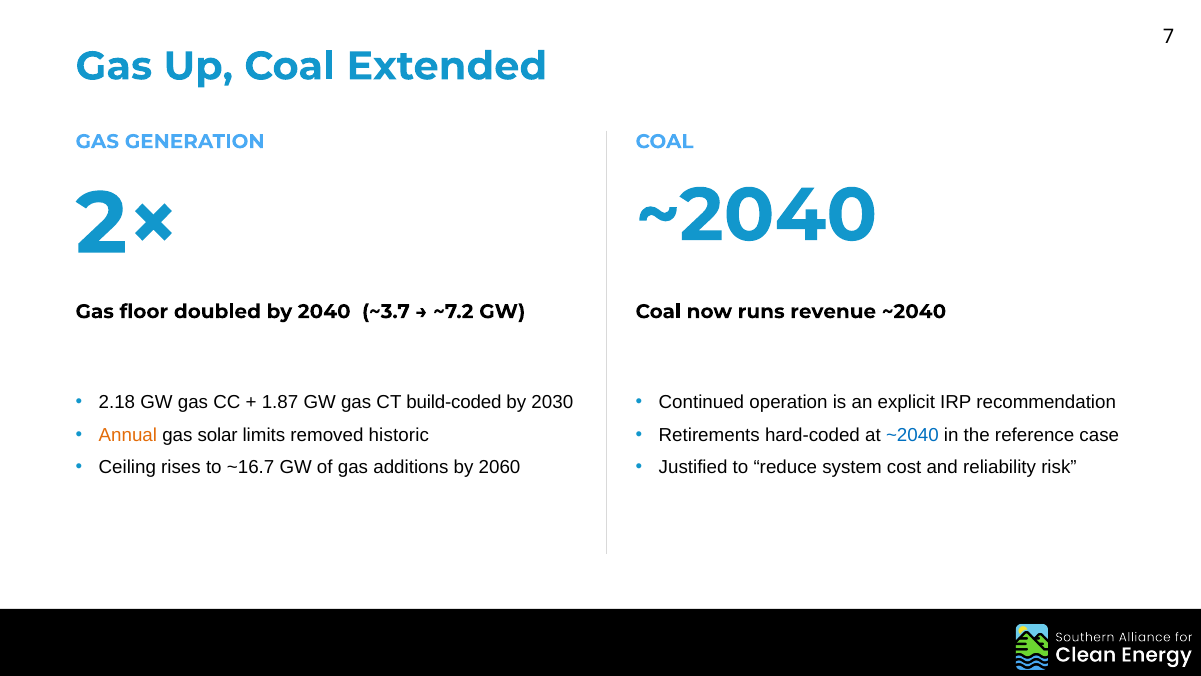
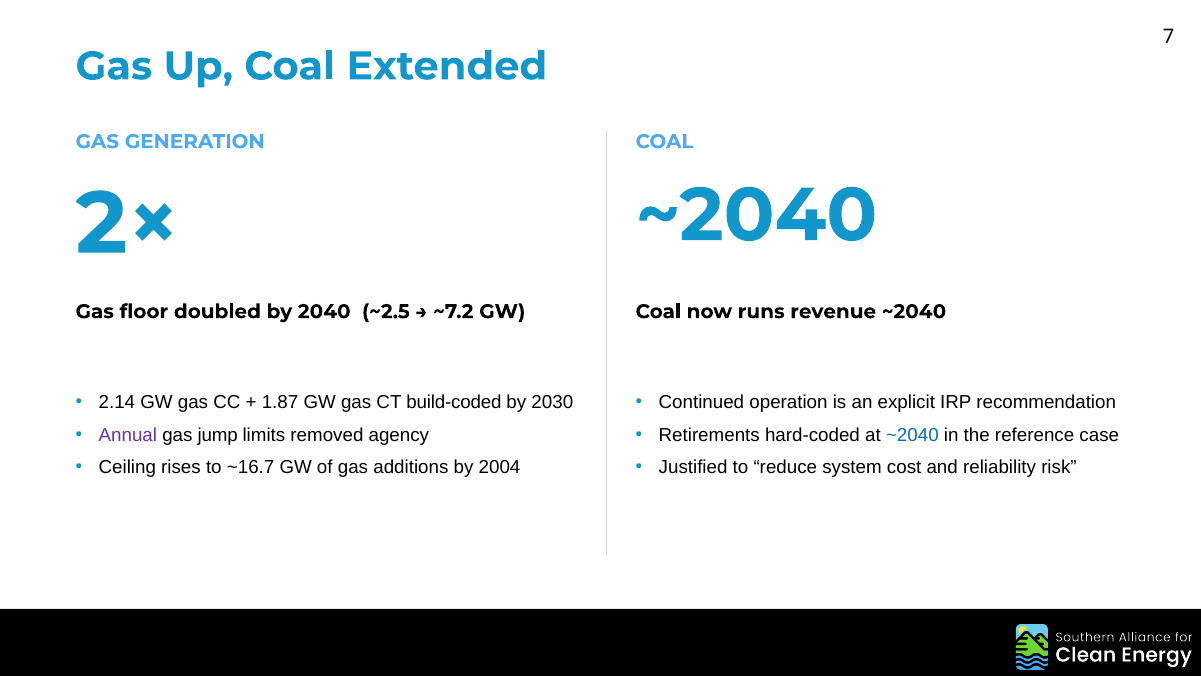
~3.7: ~3.7 -> ~2.5 (386, 311)
2.18: 2.18 -> 2.14 (117, 403)
Annual colour: orange -> purple (128, 435)
solar: solar -> jump (218, 435)
historic: historic -> agency (399, 435)
2060: 2060 -> 2004 (500, 467)
